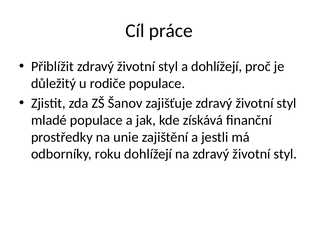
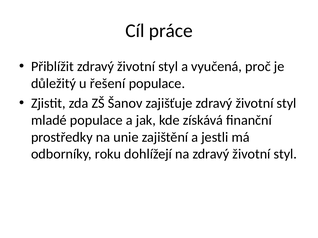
a dohlížejí: dohlížejí -> vyučená (217, 67)
rodiče: rodiče -> řešení (108, 84)
